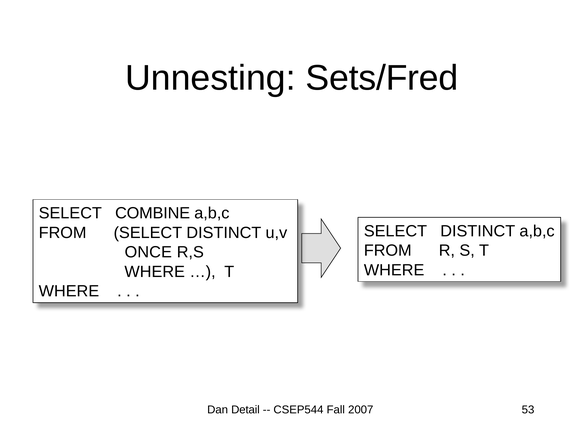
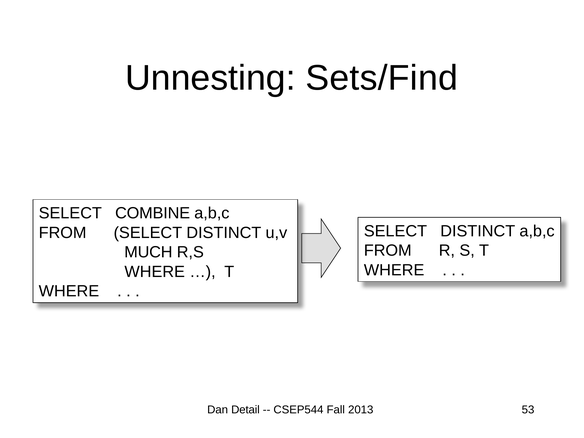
Sets/Fred: Sets/Fred -> Sets/Find (382, 78)
ONCE: ONCE -> MUCH (148, 252)
2007: 2007 -> 2013 (361, 410)
